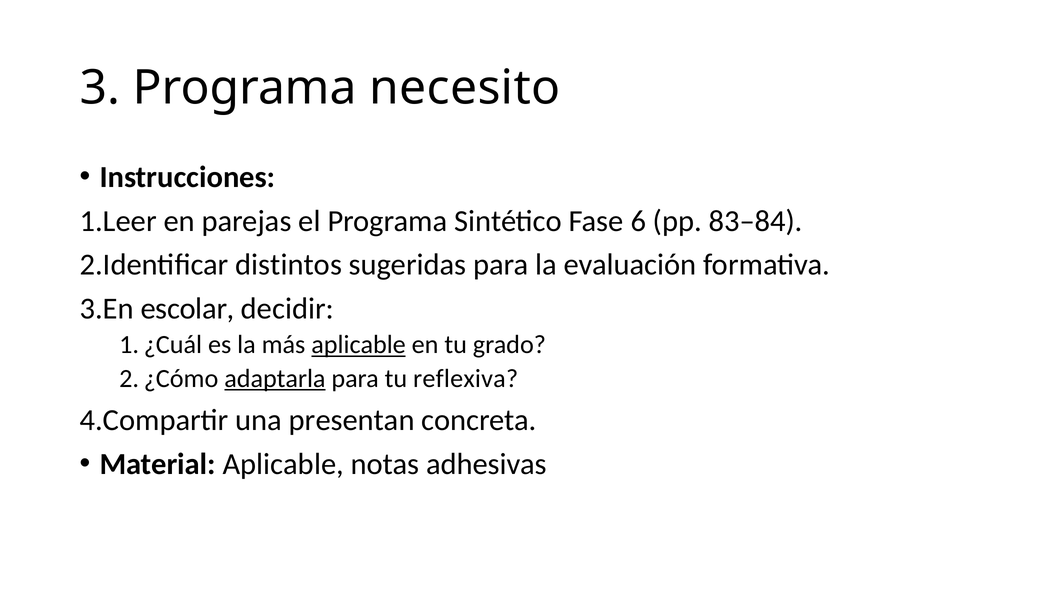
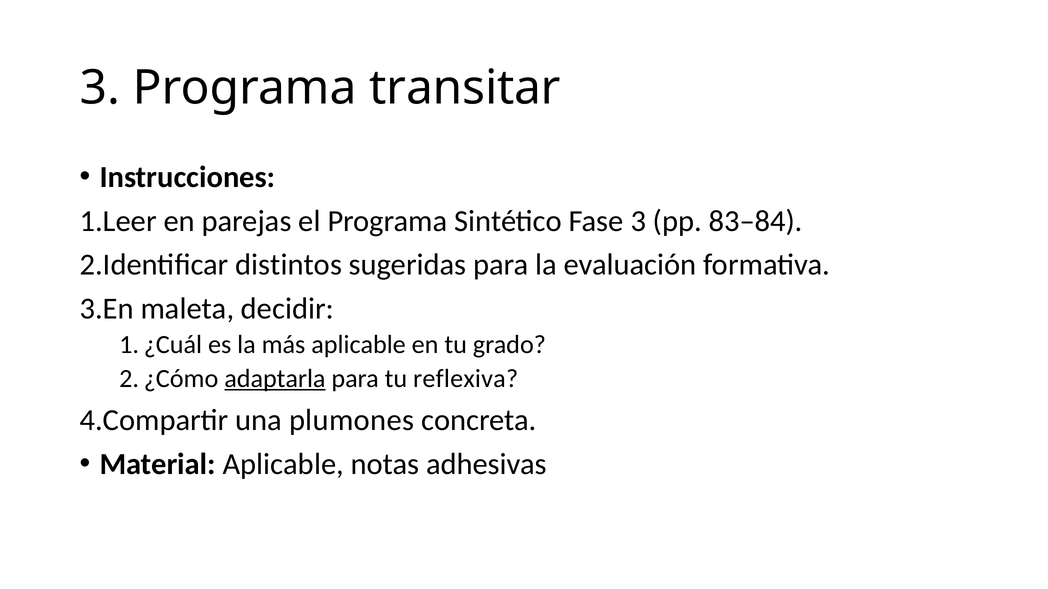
necesito: necesito -> transitar (465, 88)
Fase 6: 6 -> 3 (638, 221)
escolar: escolar -> maleta (187, 309)
aplicable underline: present -> none (359, 345)
presentan: presentan -> plumones (352, 420)
